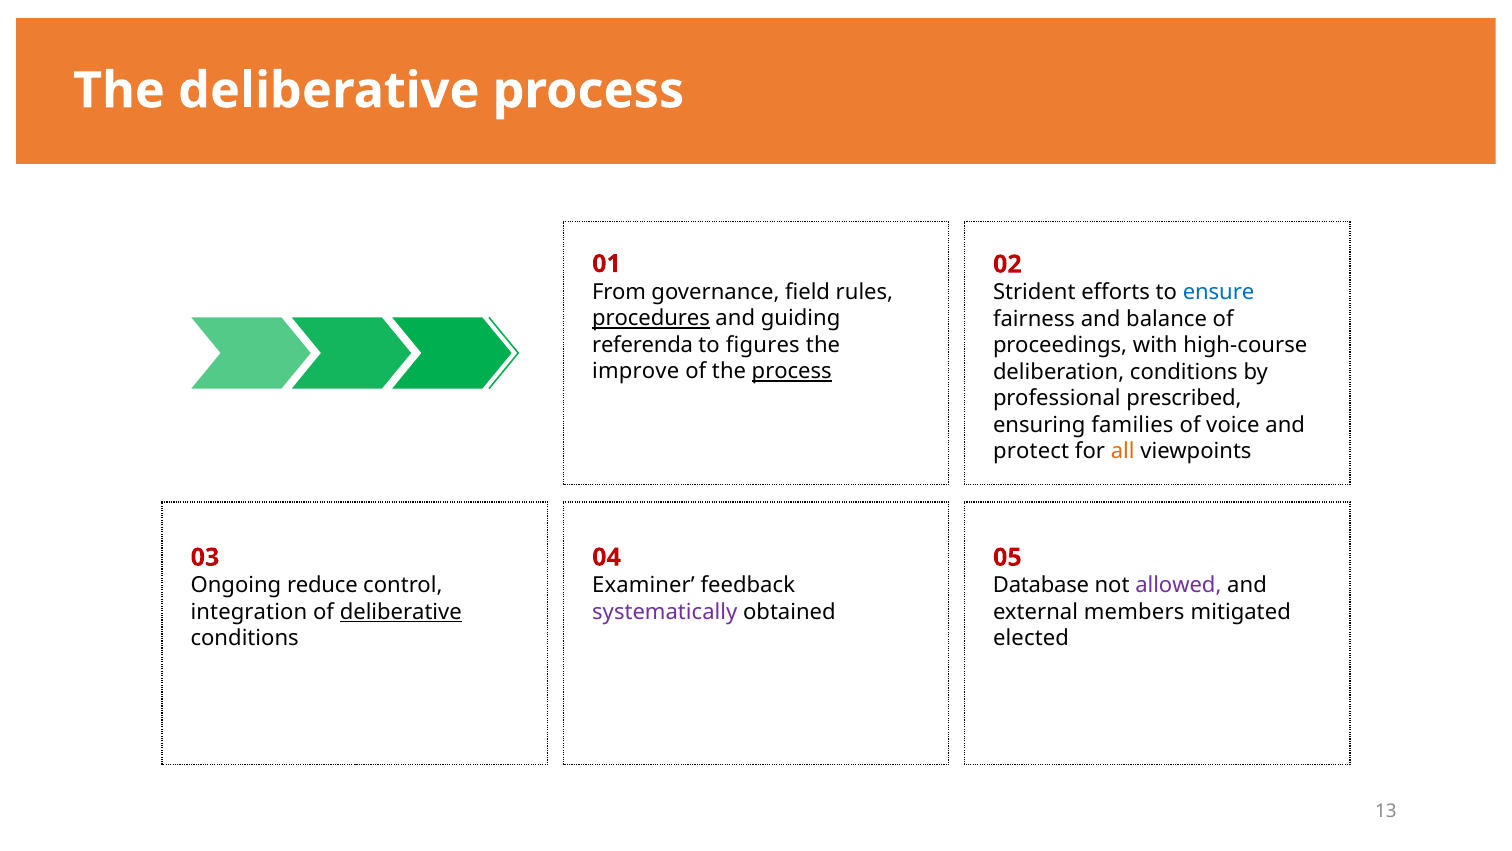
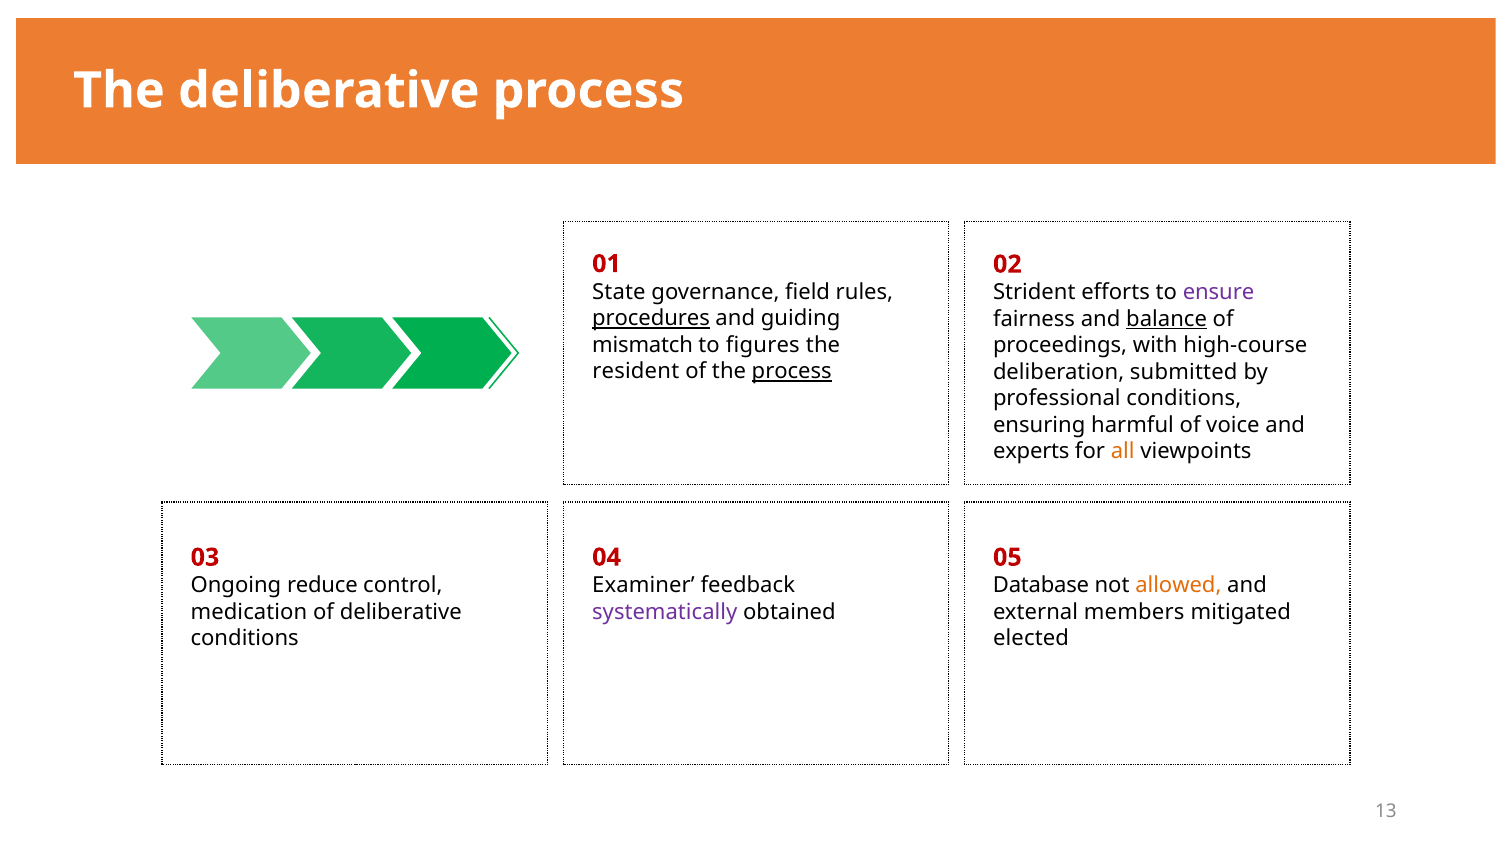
From: From -> State (619, 292)
ensure colour: blue -> purple (1219, 292)
balance underline: none -> present (1167, 319)
referenda: referenda -> mismatch (643, 345)
improve: improve -> resident (636, 371)
deliberation conditions: conditions -> submitted (1184, 372)
professional prescribed: prescribed -> conditions (1184, 398)
families: families -> harmful (1133, 425)
protect: protect -> experts (1031, 451)
allowed colour: purple -> orange (1178, 585)
integration: integration -> medication (249, 612)
deliberative underline: present -> none (401, 612)
